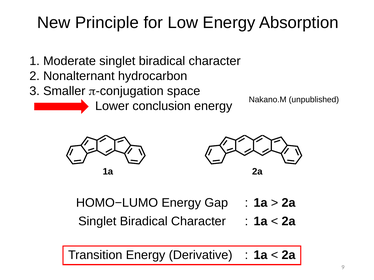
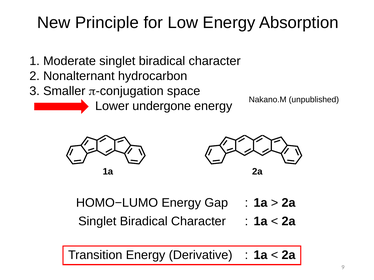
conclusion: conclusion -> undergone (162, 106)
